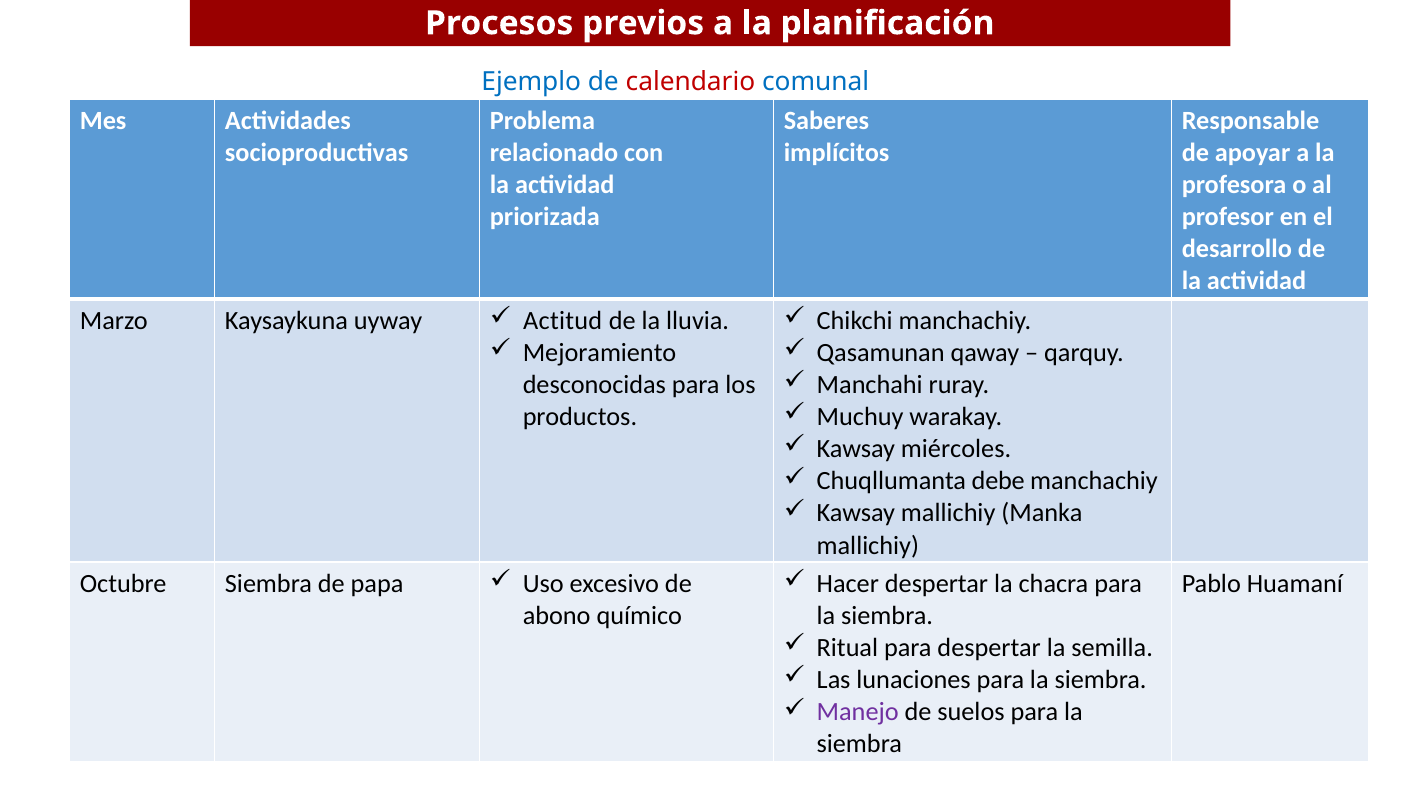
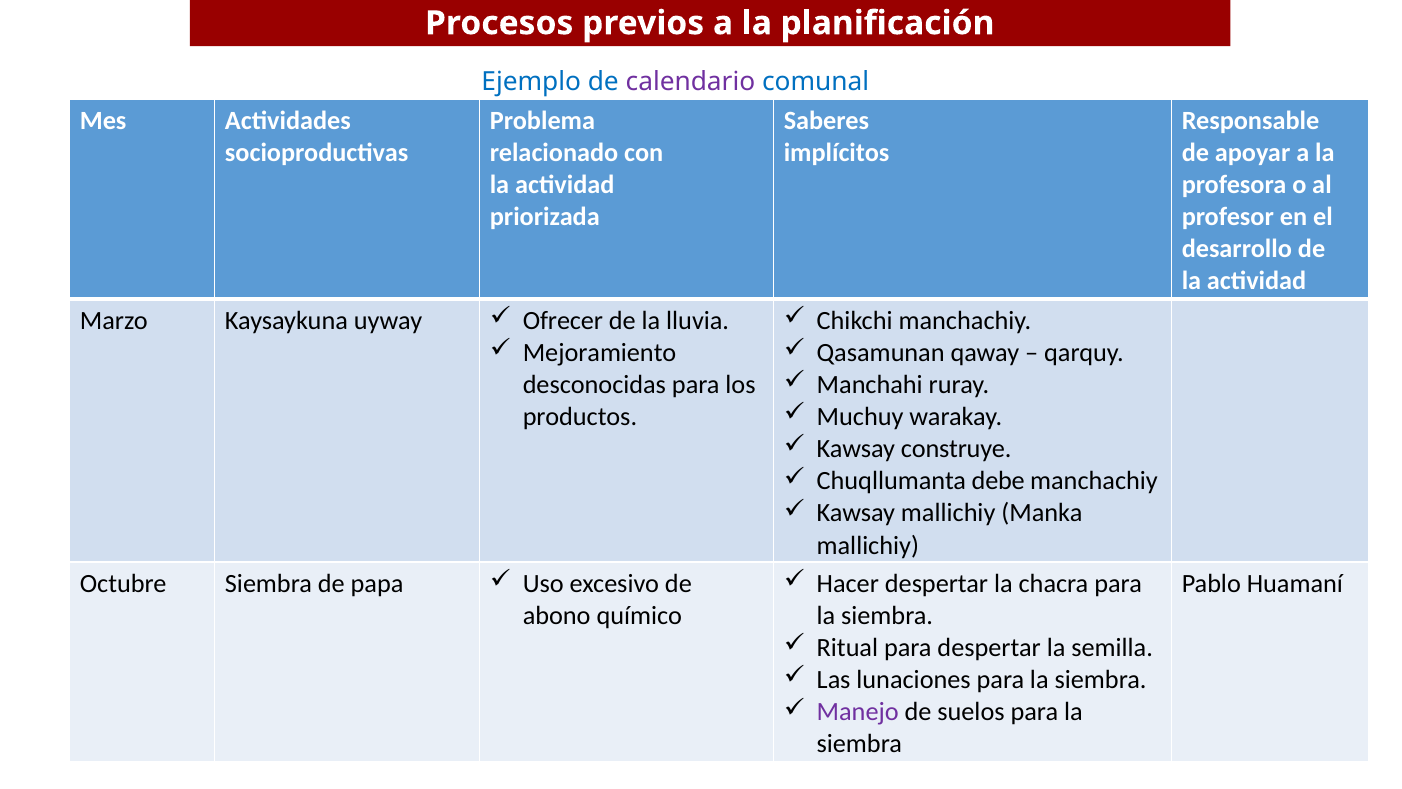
calendario colour: red -> purple (690, 82)
Actitud: Actitud -> Ofrecer (563, 321)
miércoles: miércoles -> construye (956, 449)
